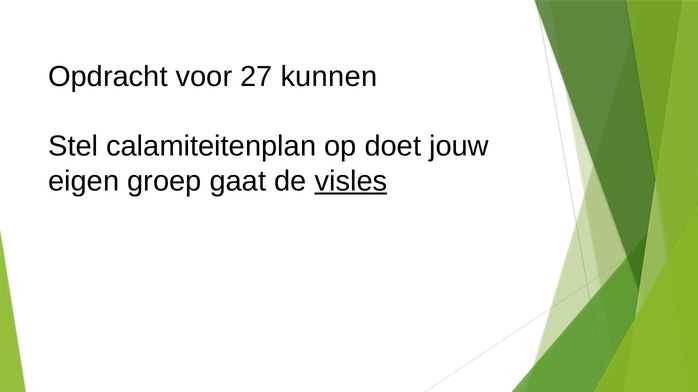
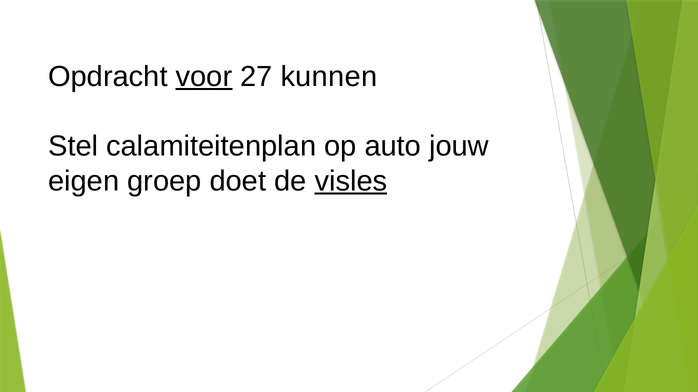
voor underline: none -> present (204, 77)
doet: doet -> auto (393, 146)
gaat: gaat -> doet (238, 181)
